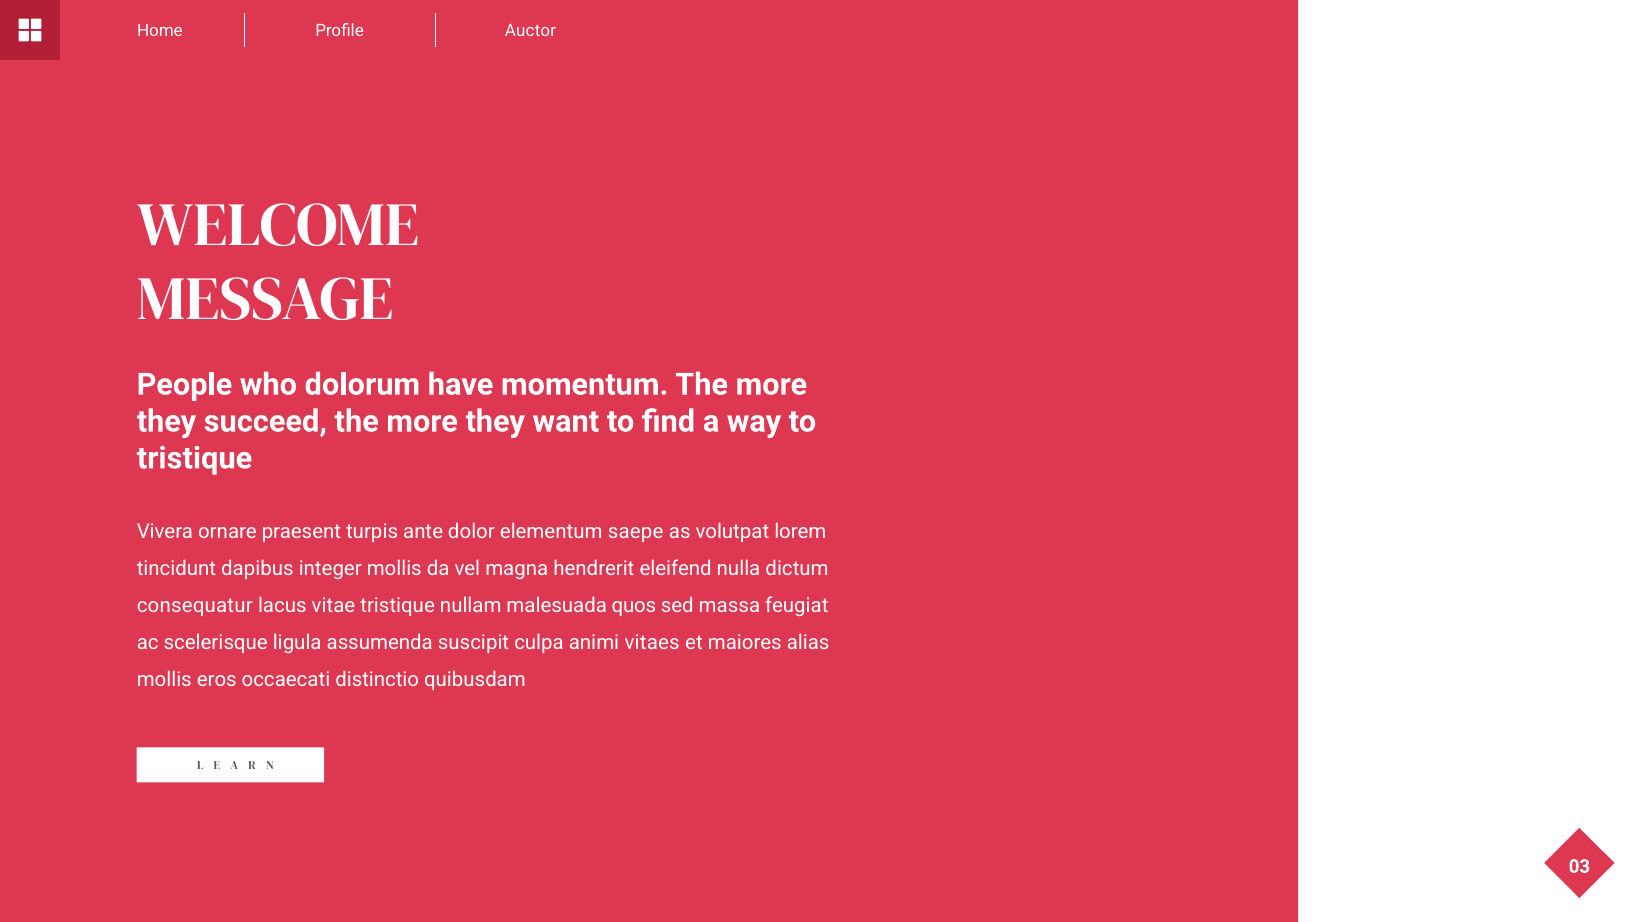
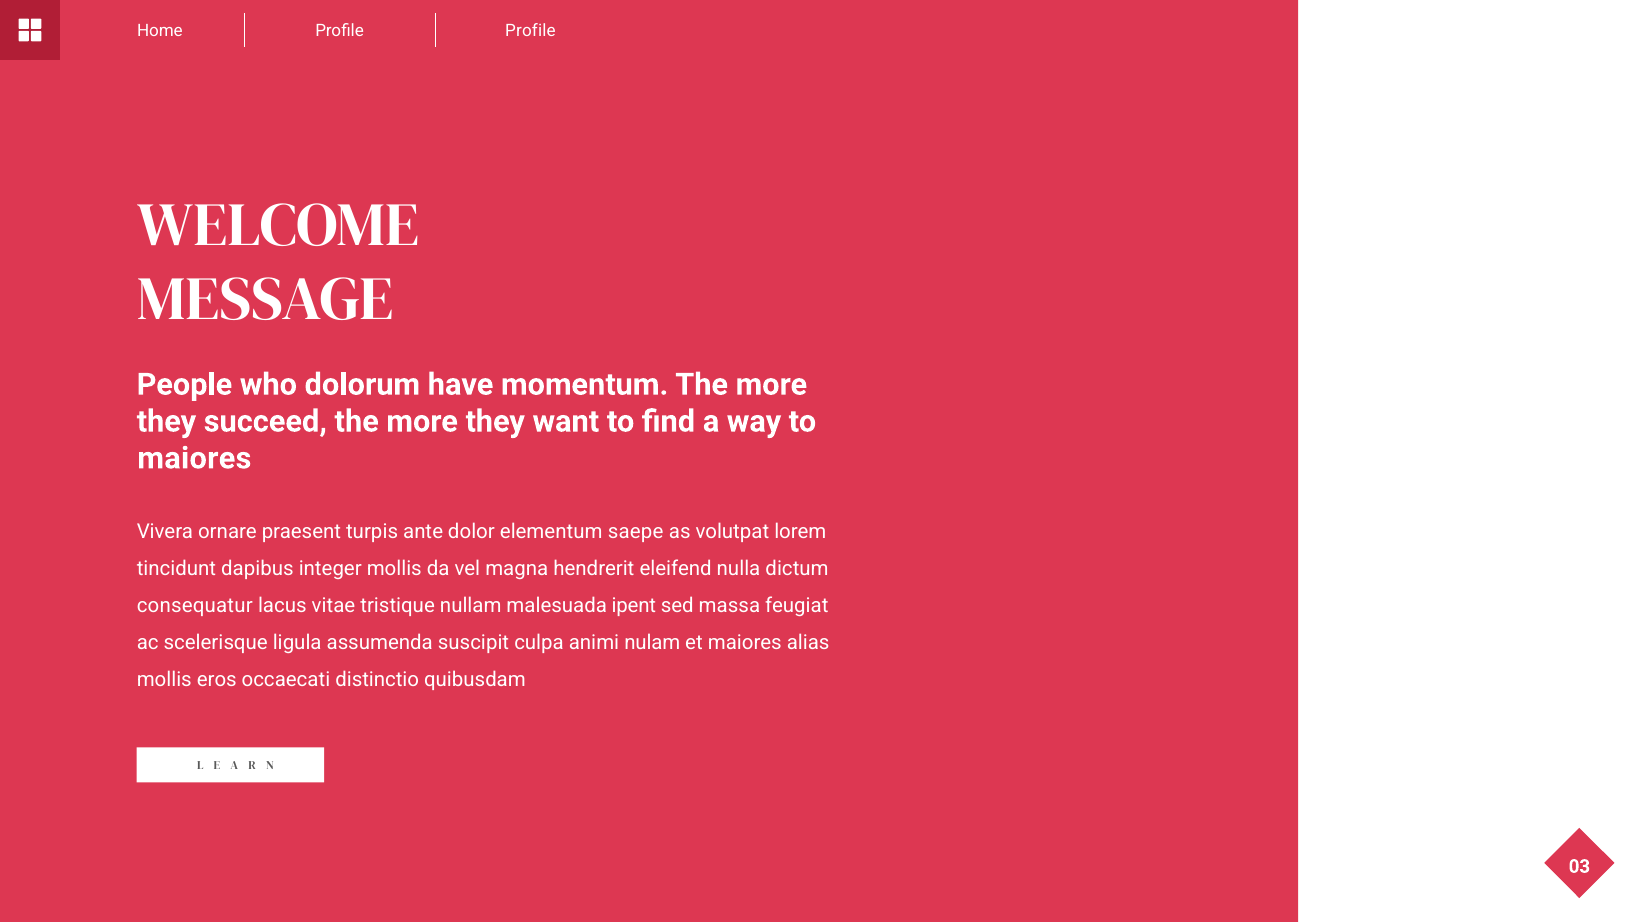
Profile Auctor: Auctor -> Profile (530, 31)
tristique: tristique -> maiores (194, 458)
quos: quos -> ipent (634, 606)
vitaes: vitaes -> nulam (652, 643)
